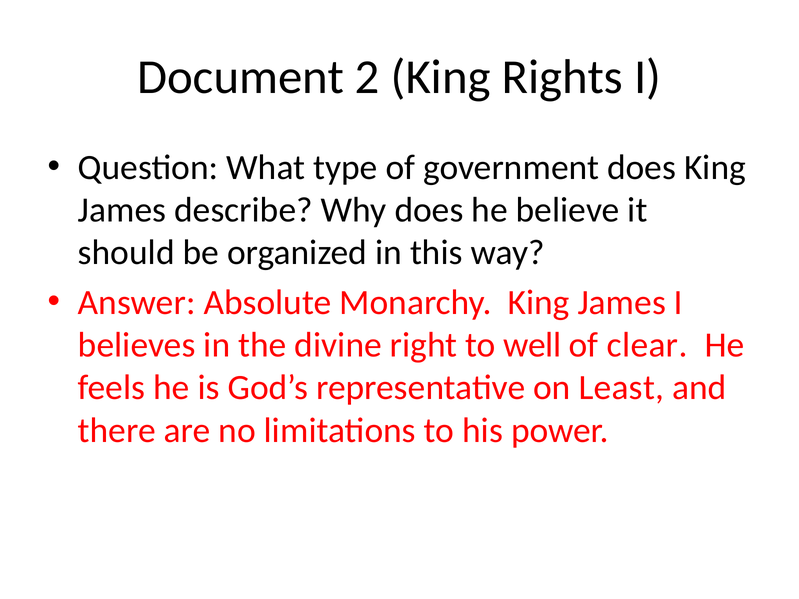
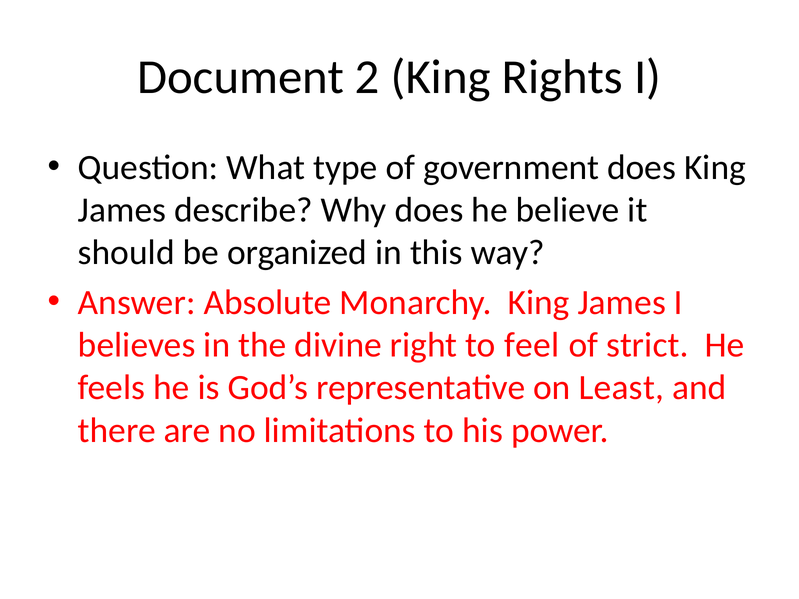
well: well -> feel (532, 345)
clear: clear -> strict (647, 345)
